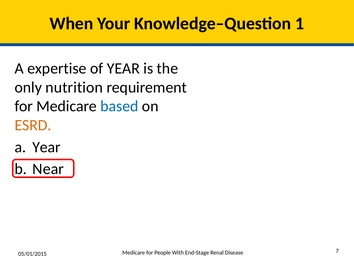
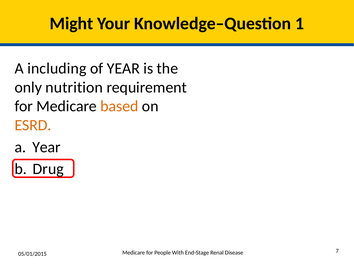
When: When -> Might (71, 23)
expertise: expertise -> including (57, 68)
based colour: blue -> orange (119, 106)
Near: Near -> Drug (48, 169)
